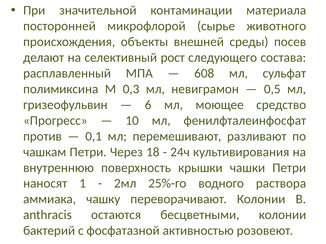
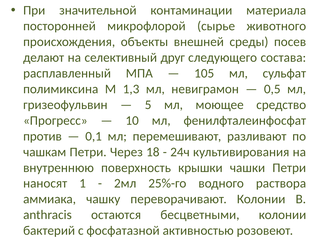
рост: рост -> друг (173, 58)
608: 608 -> 105 (204, 73)
0,3: 0,3 -> 1,3 (131, 89)
6: 6 -> 5 (148, 105)
